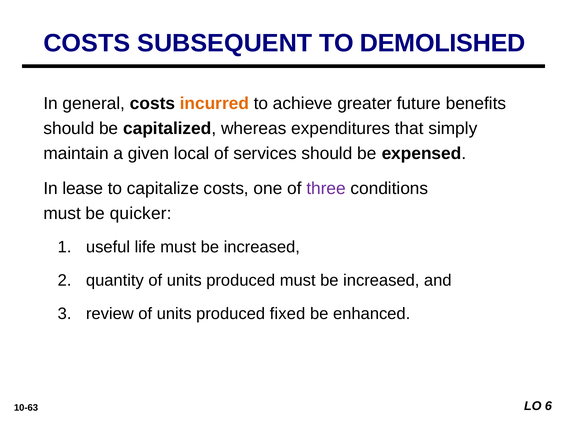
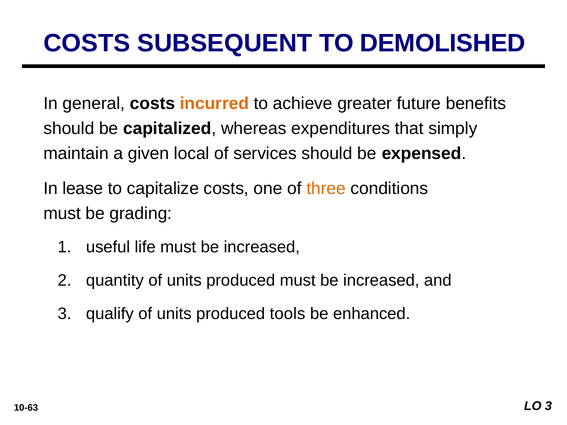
three colour: purple -> orange (326, 189)
quicker: quicker -> grading (141, 214)
review: review -> qualify (110, 314)
fixed: fixed -> tools (287, 314)
LO 6: 6 -> 3 (548, 406)
